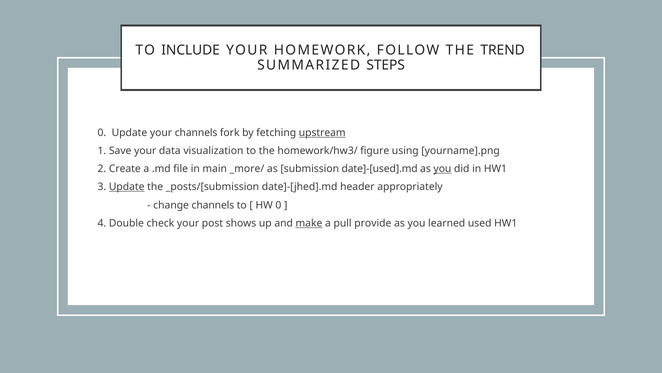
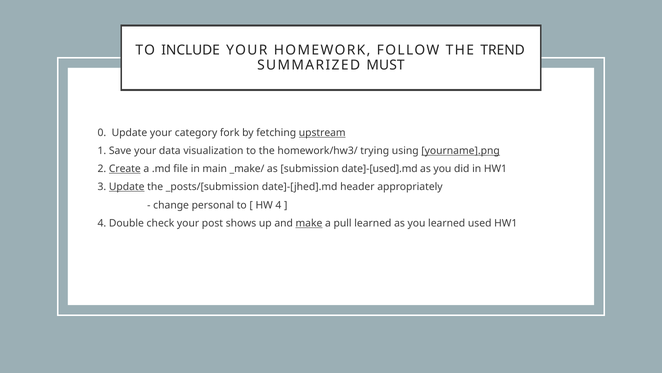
STEPS: STEPS -> MUST (386, 65)
your channels: channels -> category (196, 132)
figure: figure -> trying (375, 151)
yourname].png underline: none -> present (461, 151)
Create underline: none -> present (125, 169)
_more/: _more/ -> _make/ (247, 169)
you underline: present -> none (442, 169)
change channels: channels -> personal (213, 205)
HW 0: 0 -> 4 (278, 205)
pull provide: provide -> learned (373, 223)
